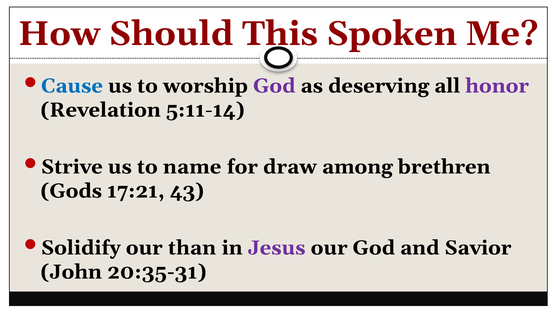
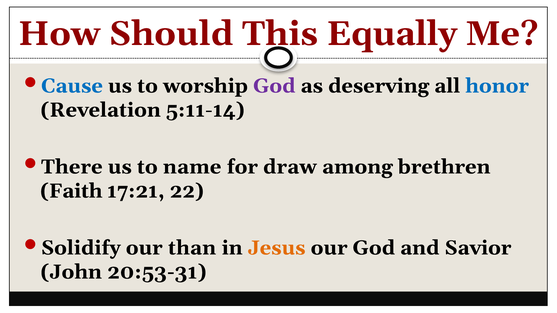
Spoken: Spoken -> Equally (392, 34)
honor colour: purple -> blue (497, 86)
Strive: Strive -> There (72, 167)
Gods: Gods -> Faith (71, 191)
43: 43 -> 22 (187, 191)
Jesus colour: purple -> orange (277, 248)
20:35-31: 20:35-31 -> 20:53-31 (157, 272)
